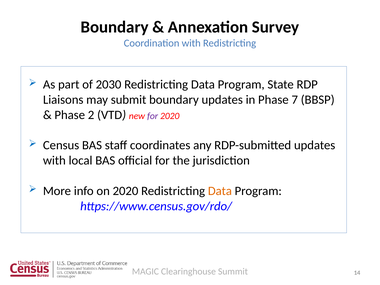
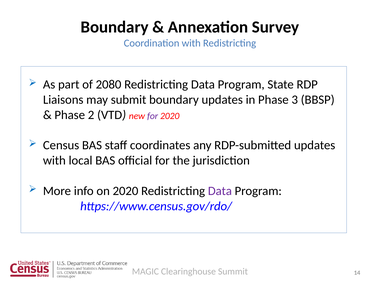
2030: 2030 -> 2080 (109, 84)
7: 7 -> 3 (295, 100)
Data colour: orange -> purple (220, 191)
